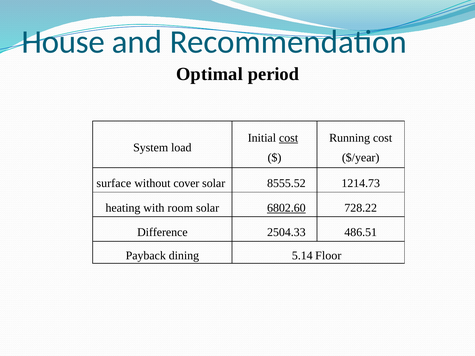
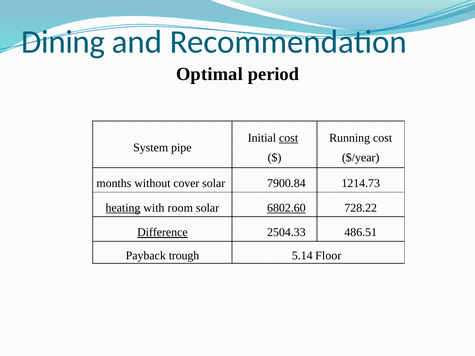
House: House -> Dining (63, 42)
load: load -> pipe (181, 148)
surface: surface -> months (114, 183)
8555.52: 8555.52 -> 7900.84 (286, 183)
heating underline: none -> present (123, 208)
Difference underline: none -> present (162, 233)
dining: dining -> trough (184, 256)
